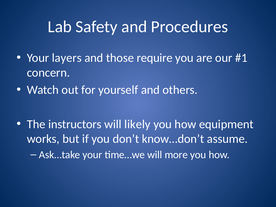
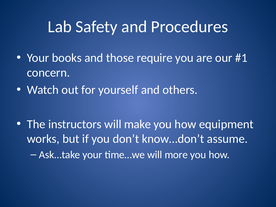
layers: layers -> books (67, 58)
likely: likely -> make (138, 124)
